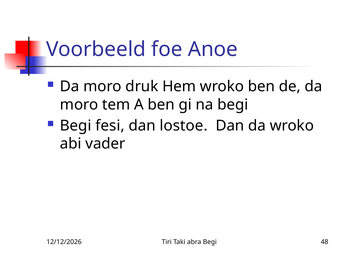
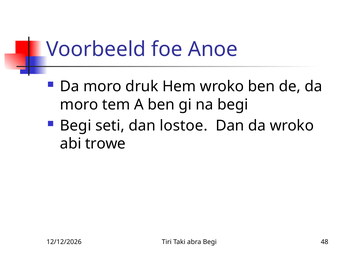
fesi: fesi -> seti (110, 126)
vader: vader -> trowe (105, 144)
